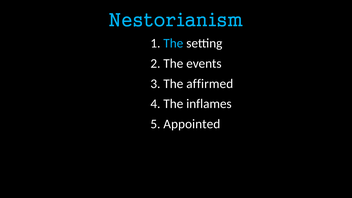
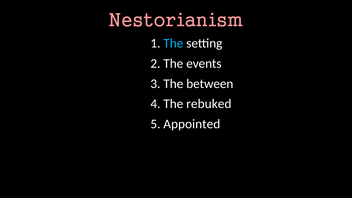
Nestorianism colour: light blue -> pink (176, 20)
affirmed: affirmed -> between (210, 84)
inflames: inflames -> rebuked (209, 104)
